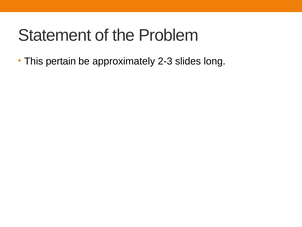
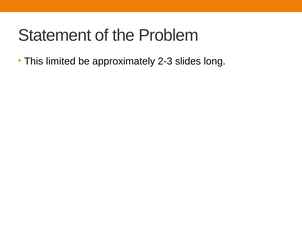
pertain: pertain -> limited (61, 61)
